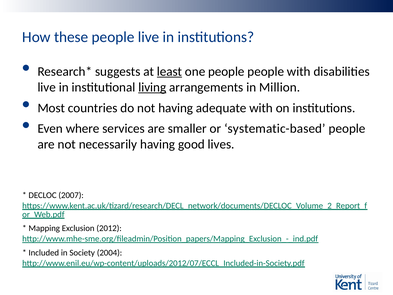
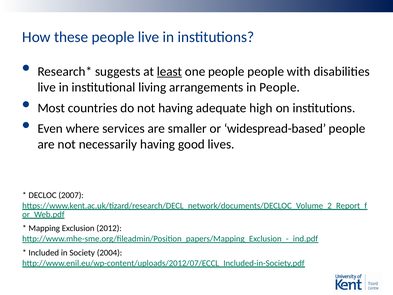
living underline: present -> none (152, 87)
in Million: Million -> People (280, 87)
adequate with: with -> high (261, 108)
systematic-based: systematic-based -> widespread-based (275, 129)
